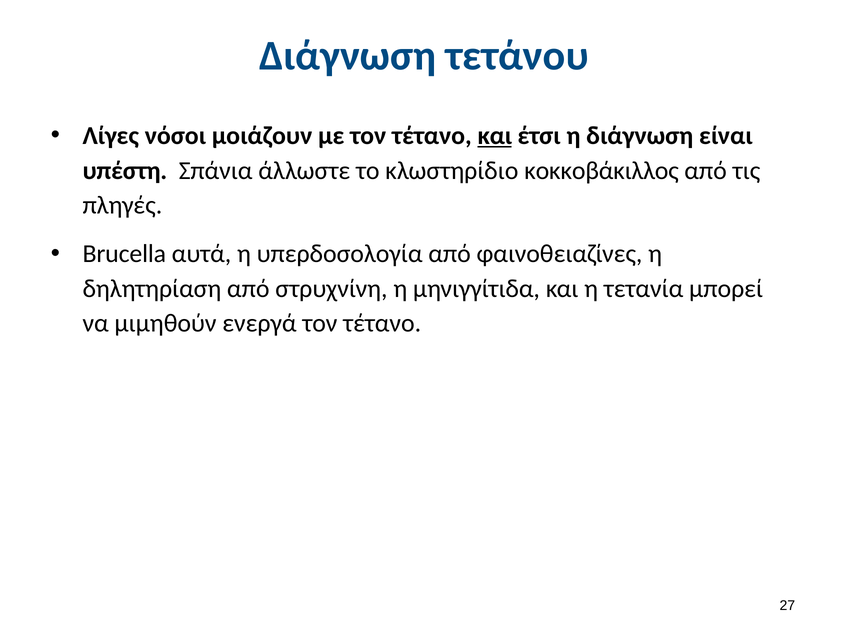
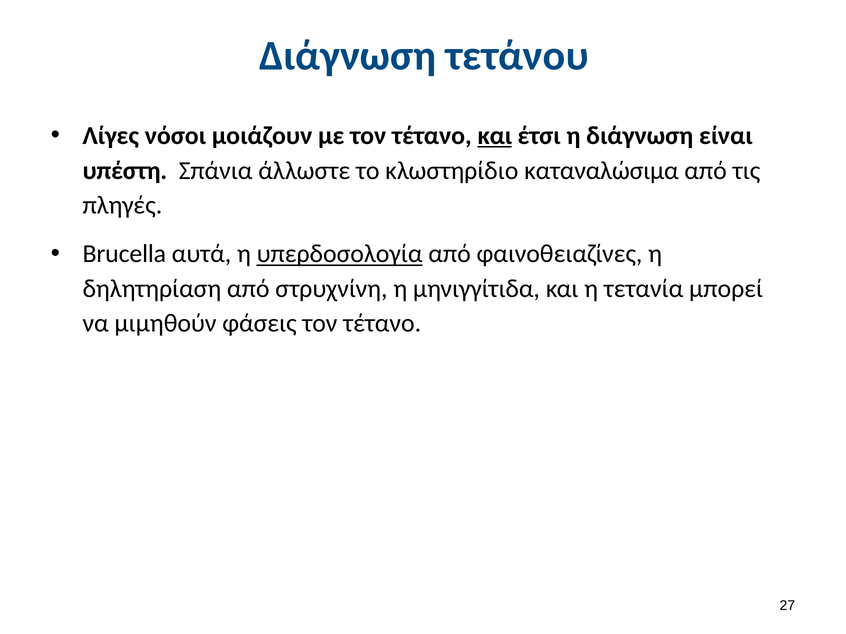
κοκκοβάκιλλος: κοκκοβάκιλλος -> καταναλώσιμα (601, 171)
υπερδοσολογία underline: none -> present (340, 254)
ενεργά: ενεργά -> φάσεις (260, 324)
